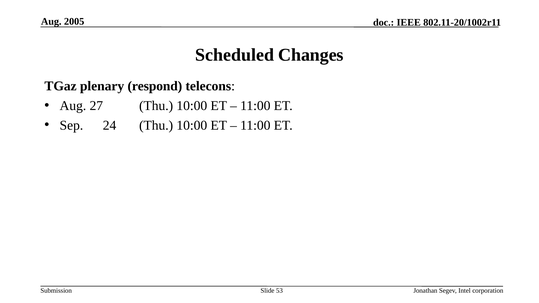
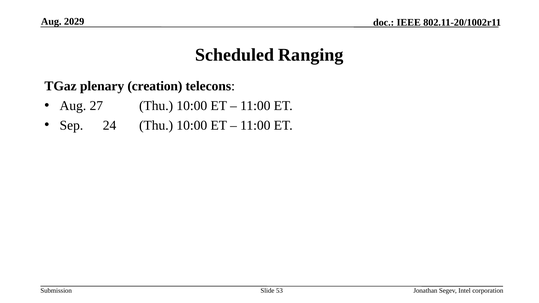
2005: 2005 -> 2029 (74, 21)
Changes: Changes -> Ranging (311, 55)
respond: respond -> creation (155, 86)
